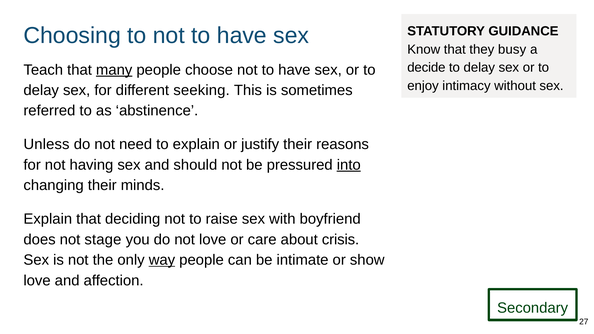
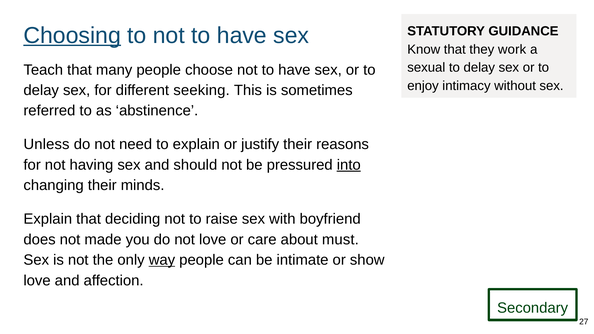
Choosing underline: none -> present (72, 35)
busy: busy -> work (512, 49)
decide: decide -> sexual (426, 68)
many underline: present -> none (114, 70)
stage: stage -> made (103, 240)
crisis: crisis -> must (340, 240)
